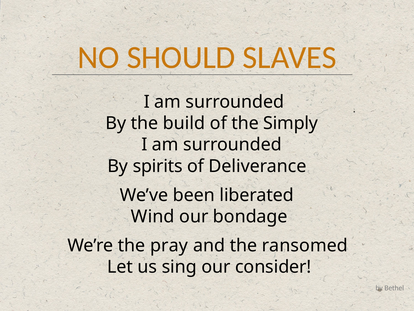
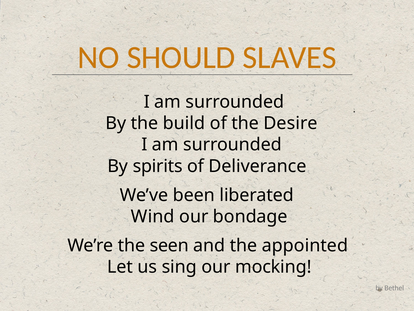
Simply: Simply -> Desire (291, 123)
pray: pray -> seen (169, 245)
ransomed: ransomed -> appointed (305, 245)
consider: consider -> mocking (273, 267)
